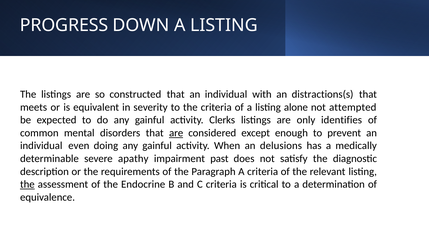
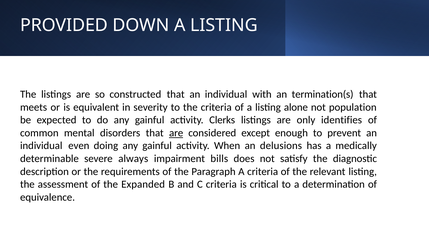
PROGRESS: PROGRESS -> PROVIDED (64, 25)
distractions(s: distractions(s -> termination(s (323, 94)
attempted: attempted -> population (353, 107)
apathy: apathy -> always (133, 159)
past: past -> bills (219, 159)
the underline: present -> none (27, 185)
Endocrine: Endocrine -> Expanded (143, 185)
